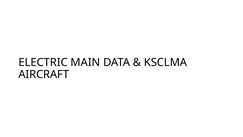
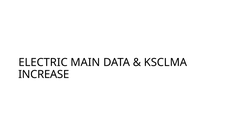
AIRCRAFT: AIRCRAFT -> INCREASE (44, 74)
